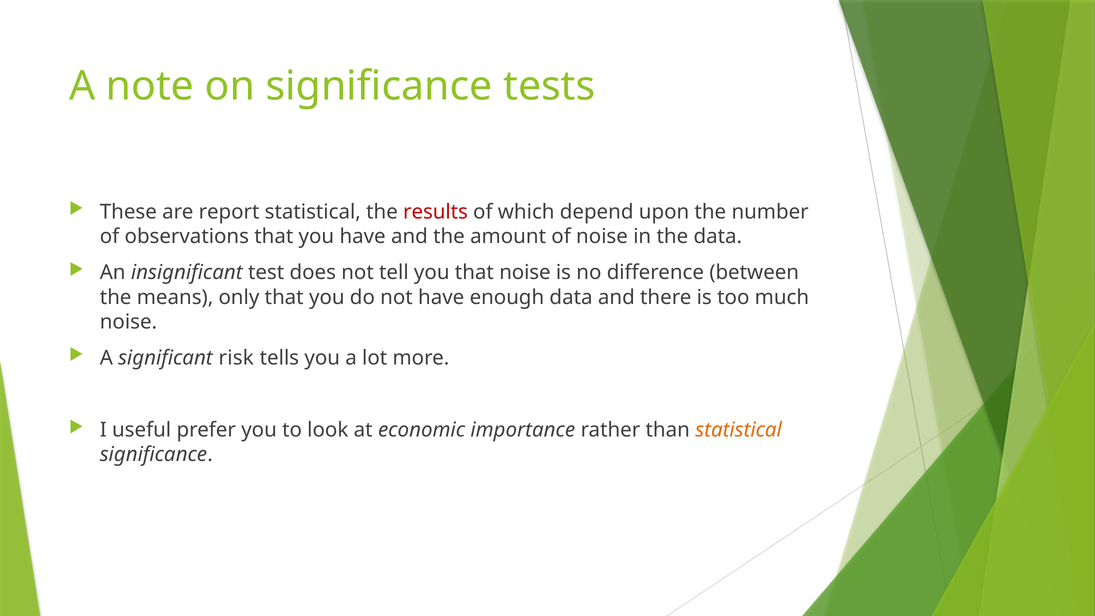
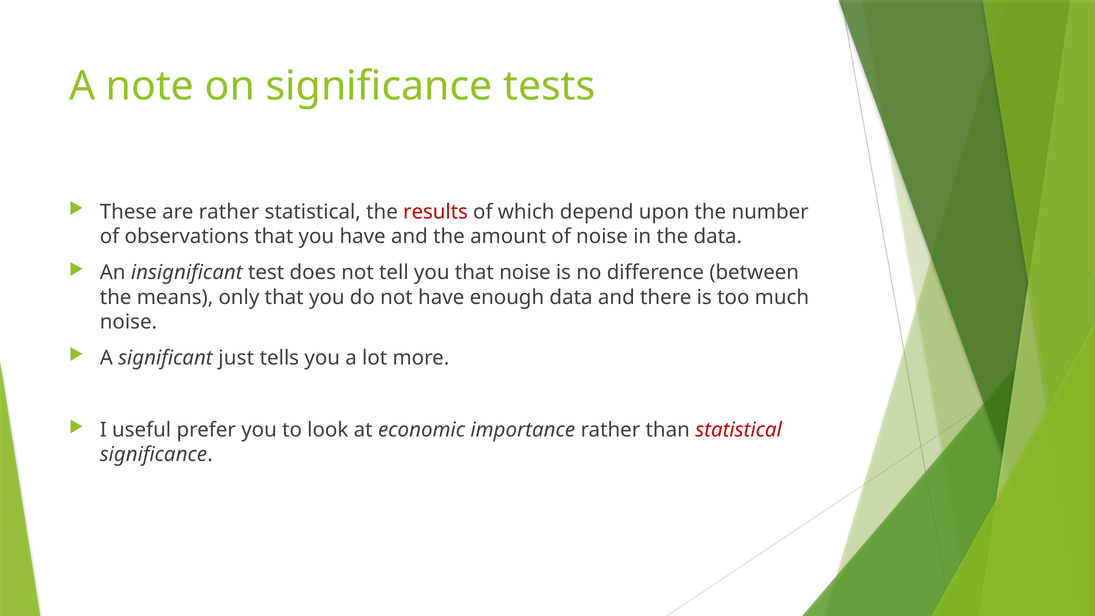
are report: report -> rather (229, 212)
risk: risk -> just (236, 358)
statistical colour: orange -> red (739, 430)
